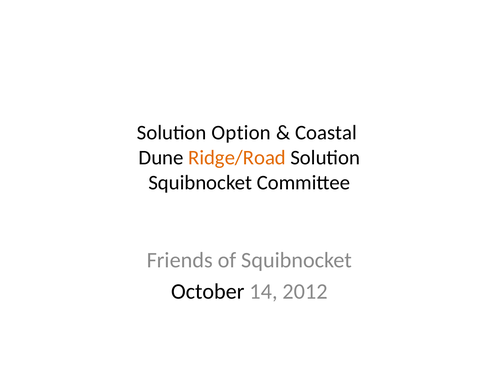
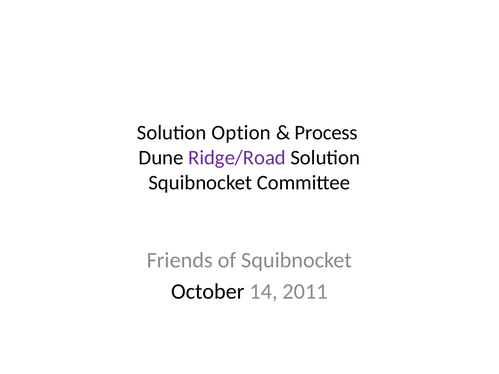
Coastal: Coastal -> Process (326, 133)
Ridge/Road colour: orange -> purple (237, 158)
2012: 2012 -> 2011 (305, 292)
